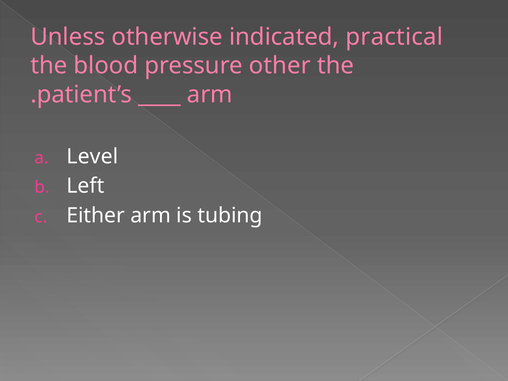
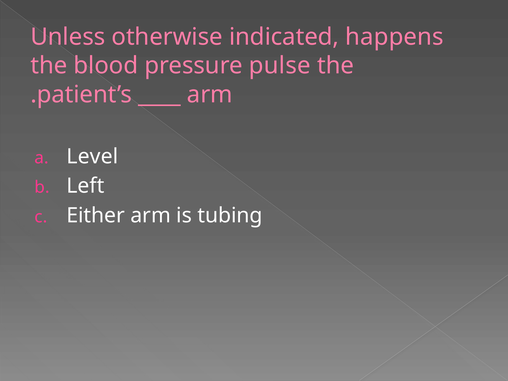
practical: practical -> happens (394, 37)
other: other -> pulse (280, 66)
